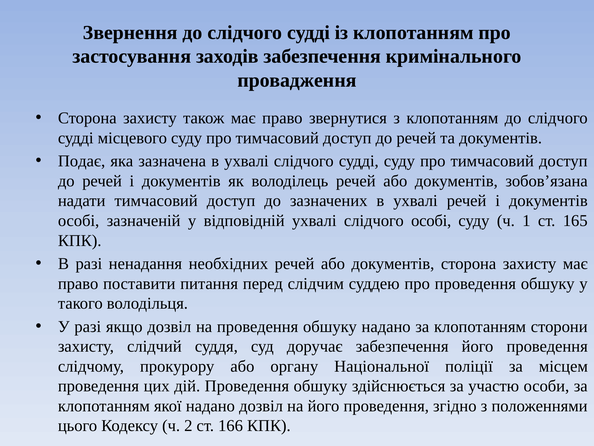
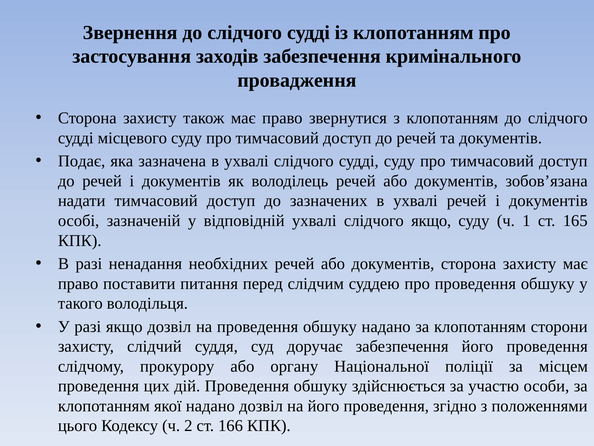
слідчого особі: особі -> якщо (431, 220)
